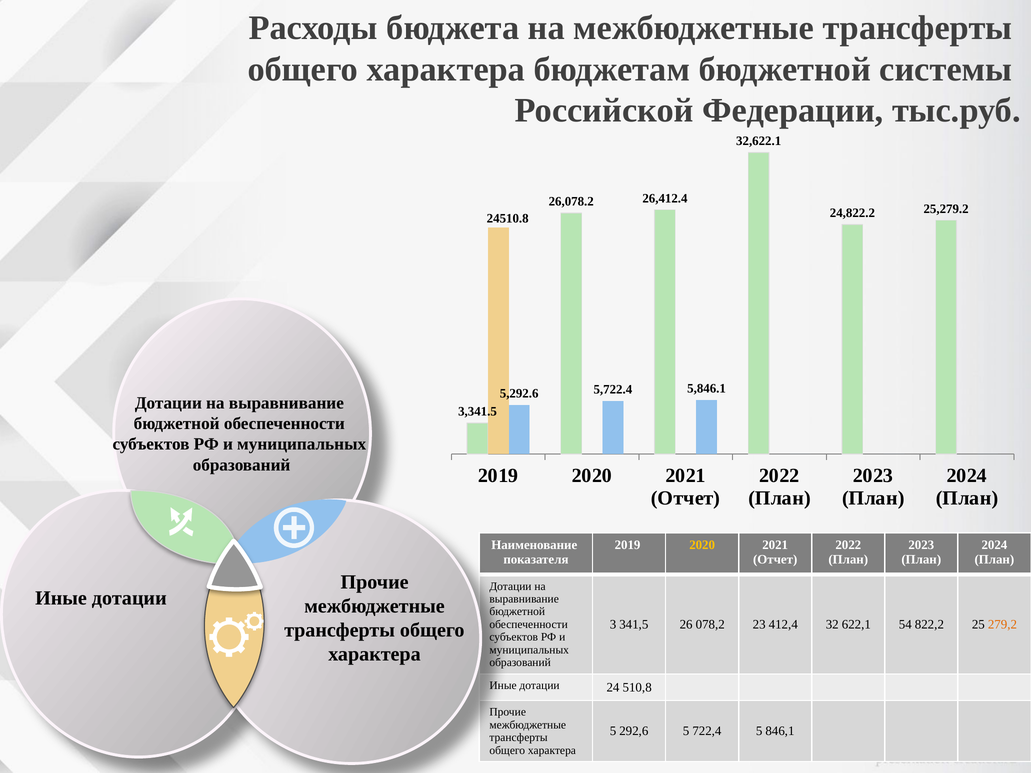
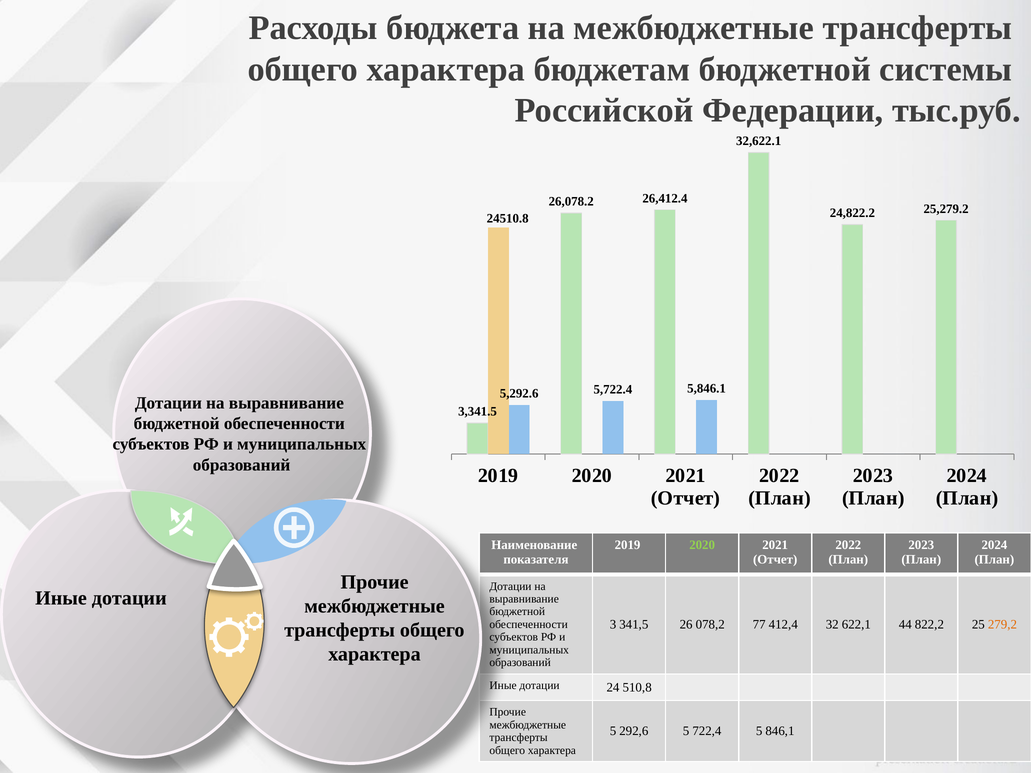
2020 colour: yellow -> light green (702, 545)
23: 23 -> 77 (759, 625)
54: 54 -> 44 (905, 625)
